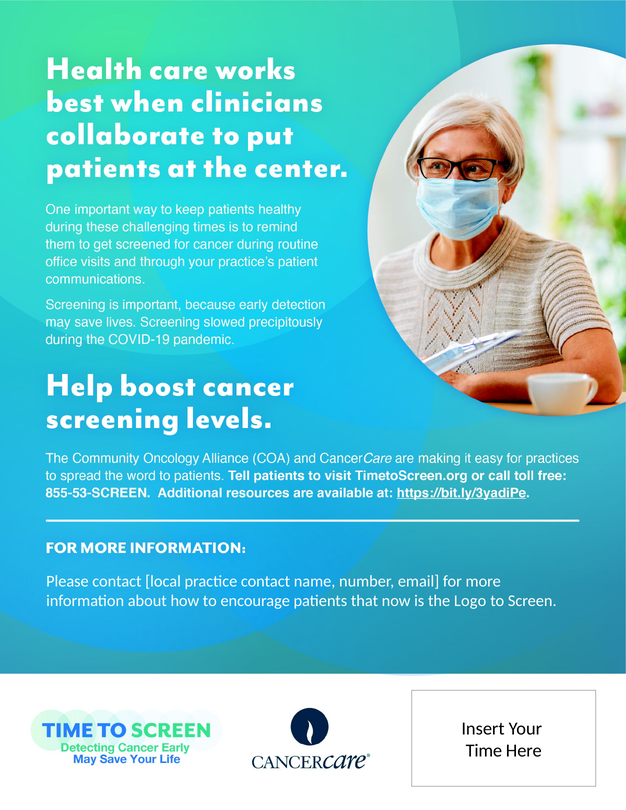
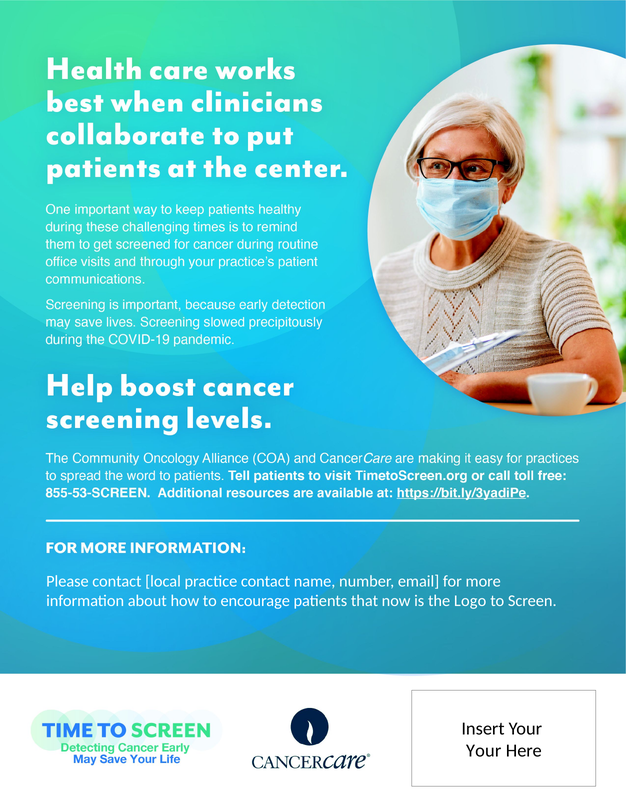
Time: Time -> Your (484, 751)
